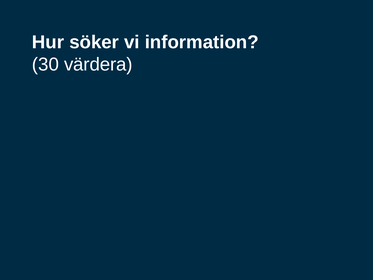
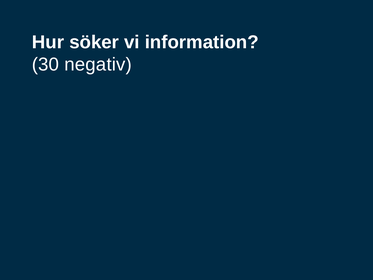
värdera: värdera -> negativ (98, 64)
